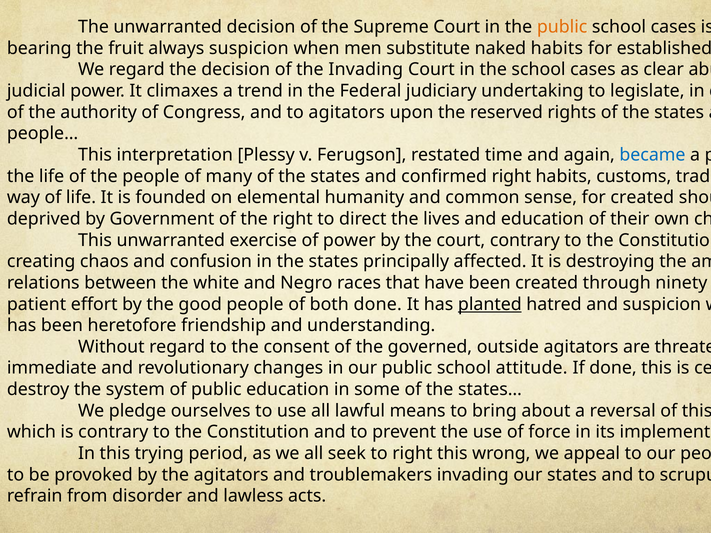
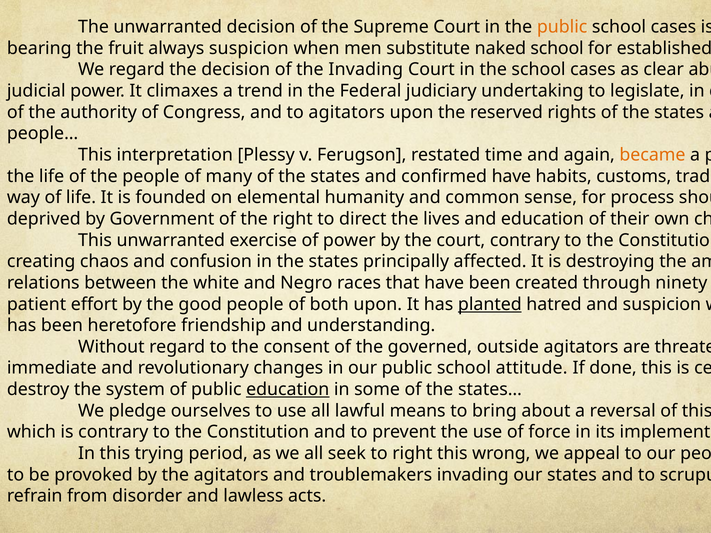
naked habits: habits -> school (557, 48)
became colour: blue -> orange (652, 155)
confirmed right: right -> have (511, 176)
for created: created -> process (642, 198)
both done: done -> upon (378, 304)
education underline: none -> present (288, 390)
